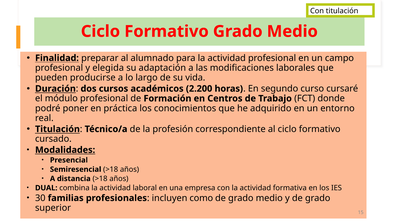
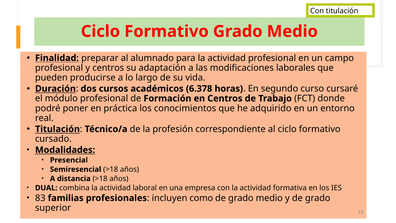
y elegida: elegida -> centros (108, 68)
2.200: 2.200 -> 6.378 (199, 89)
30: 30 -> 83 (40, 198)
